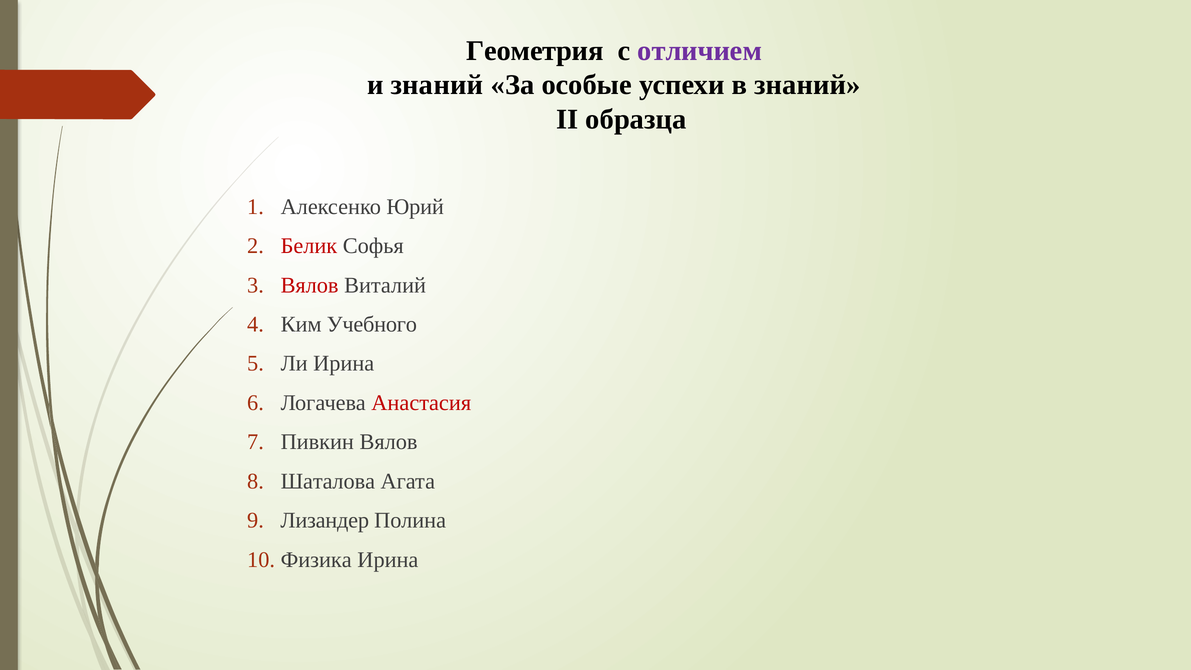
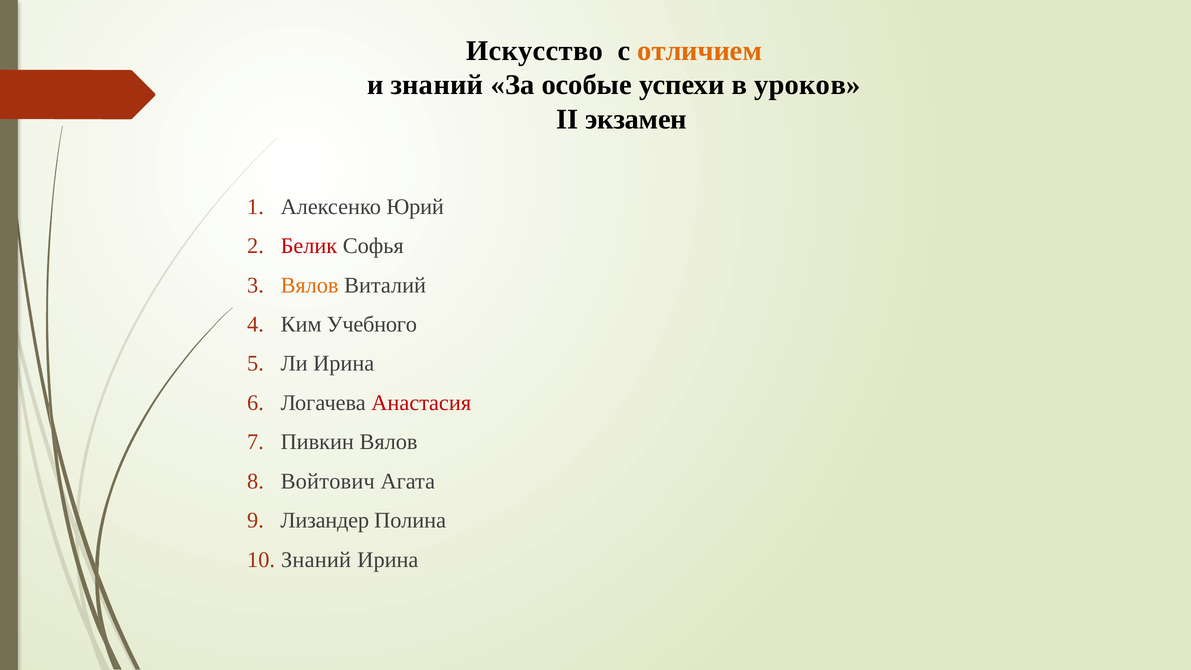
Геометрия: Геометрия -> Искусство (535, 51)
отличием colour: purple -> orange (700, 51)
в знаний: знаний -> уроков (807, 85)
образца: образца -> экзамен (636, 119)
Вялов colour: red -> orange (310, 285)
Шаталова: Шаталова -> Войтович (328, 481)
Физика: Физика -> Знаний (316, 560)
